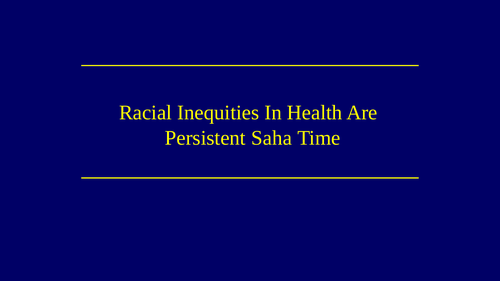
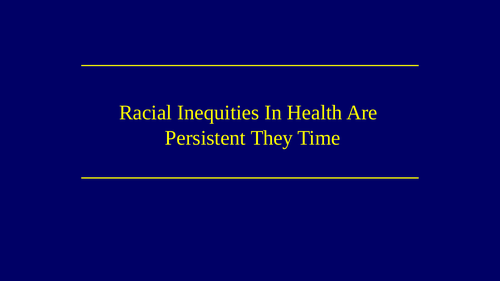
Saha: Saha -> They (272, 138)
